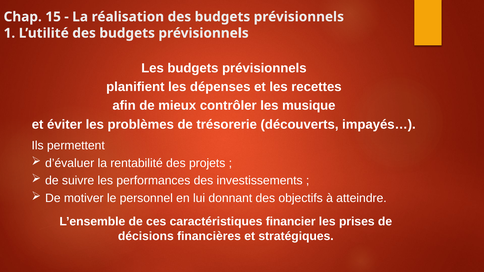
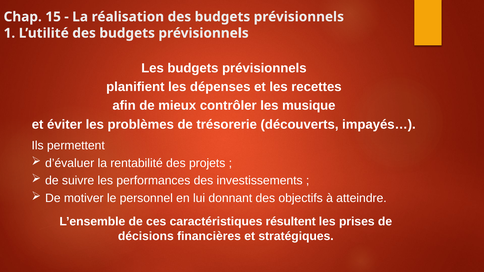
financier: financier -> résultent (291, 222)
